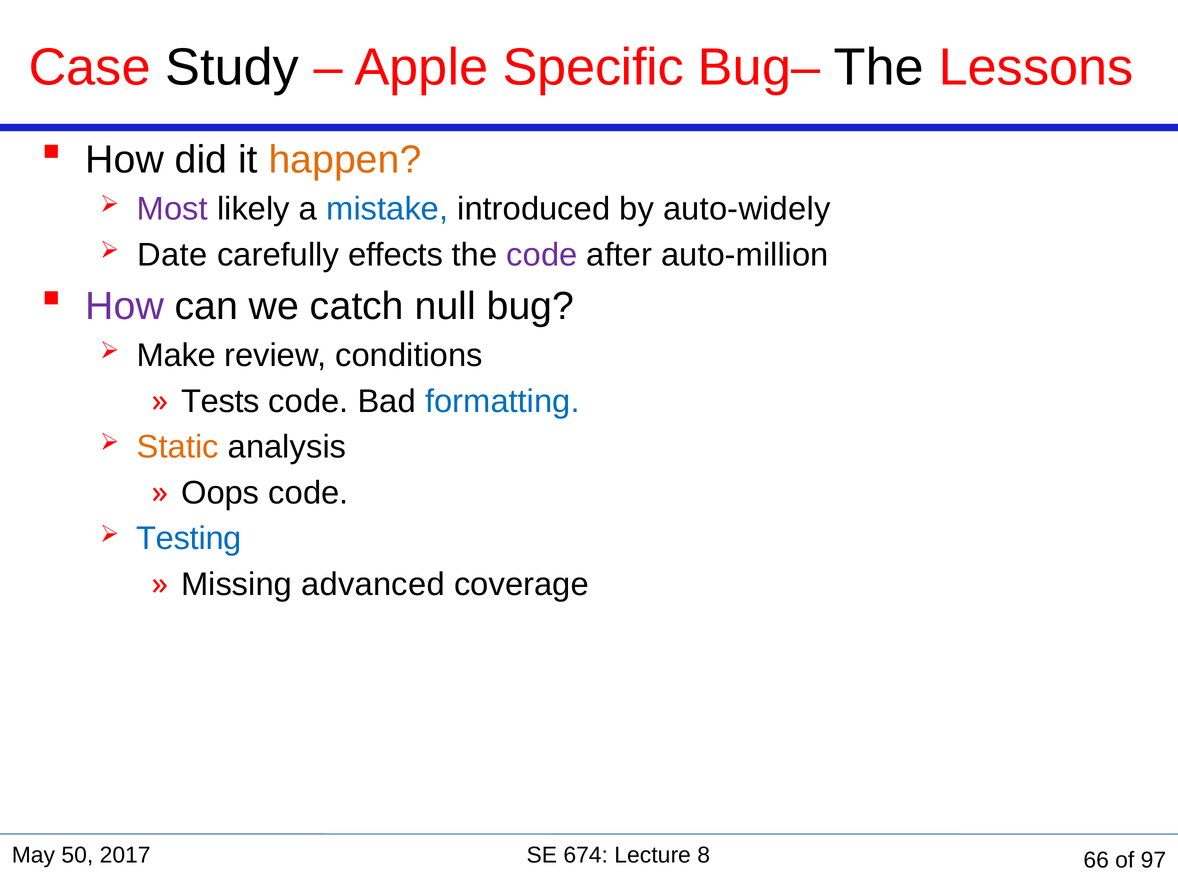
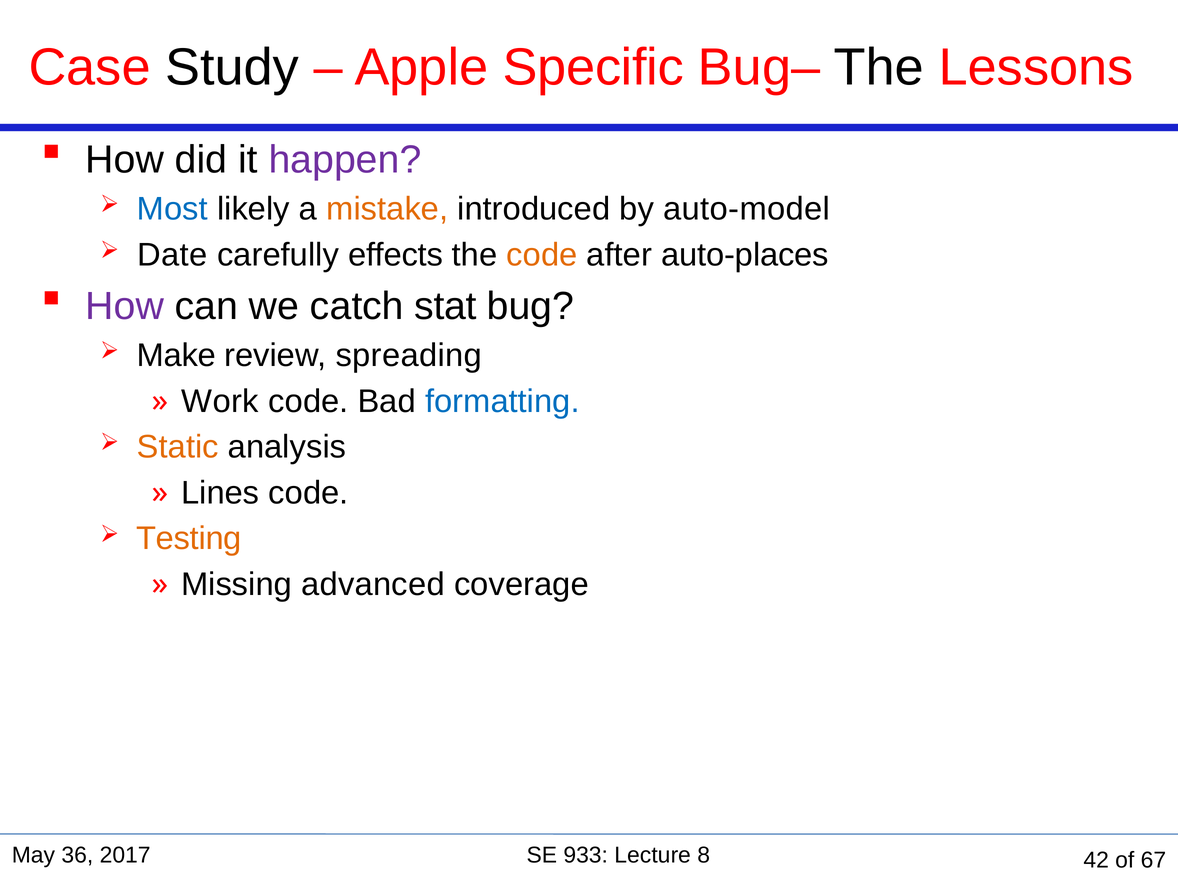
happen colour: orange -> purple (345, 160)
Most colour: purple -> blue (172, 209)
mistake colour: blue -> orange (387, 209)
auto-widely: auto-widely -> auto-model (747, 209)
code colour: purple -> orange (542, 255)
auto-million: auto-million -> auto-places (745, 255)
null: null -> stat (445, 306)
conditions: conditions -> spreading (409, 356)
Tests: Tests -> Work (220, 402)
Oops: Oops -> Lines (220, 493)
Testing colour: blue -> orange (189, 539)
50: 50 -> 36 (77, 856)
674: 674 -> 933 (586, 856)
66: 66 -> 42 (1096, 861)
97: 97 -> 67 (1153, 861)
